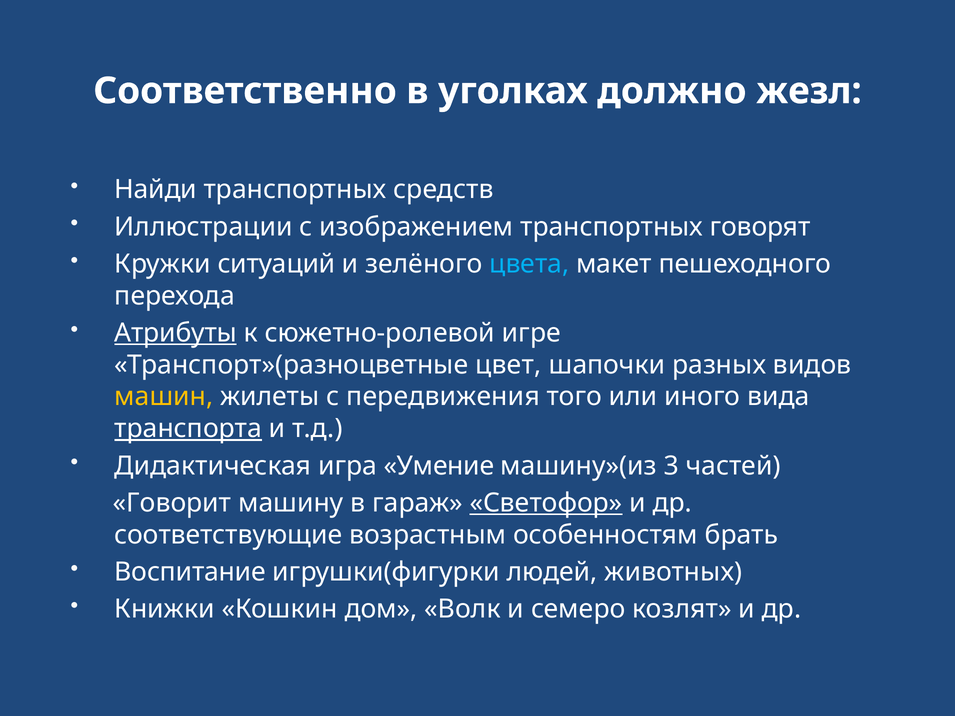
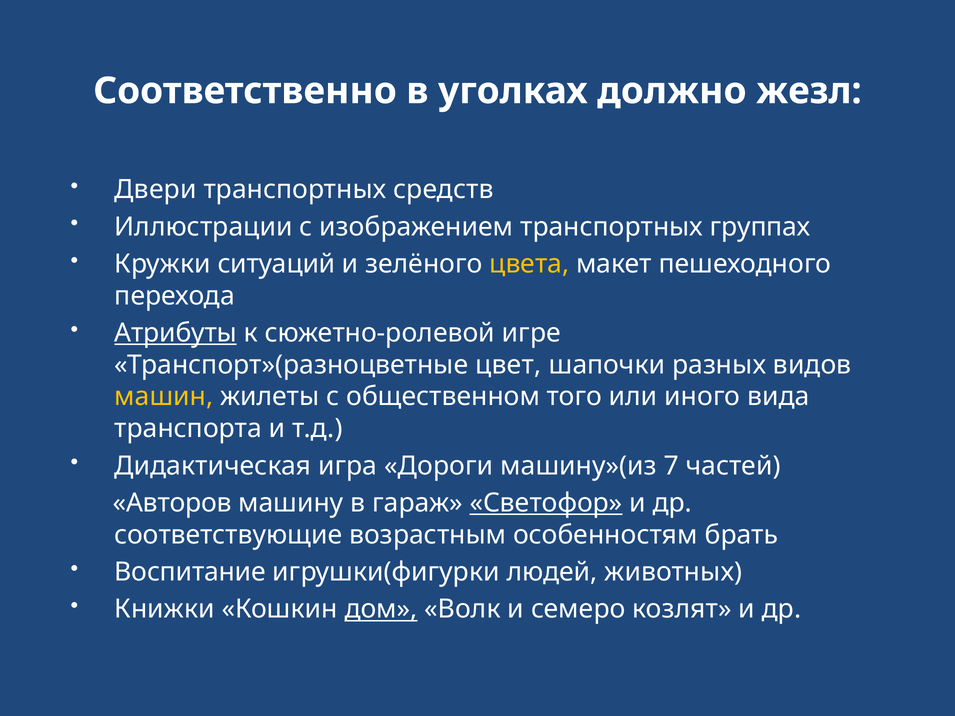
Найди: Найди -> Двери (155, 190)
говорят: говорят -> группах (760, 227)
цвета colour: light blue -> yellow (529, 264)
передвижения: передвижения -> общественном (443, 397)
транспорта underline: present -> none (188, 429)
Умение: Умение -> Дороги (439, 466)
3: 3 -> 7 (671, 466)
Говорит: Говорит -> Авторов (172, 503)
дом underline: none -> present (381, 609)
